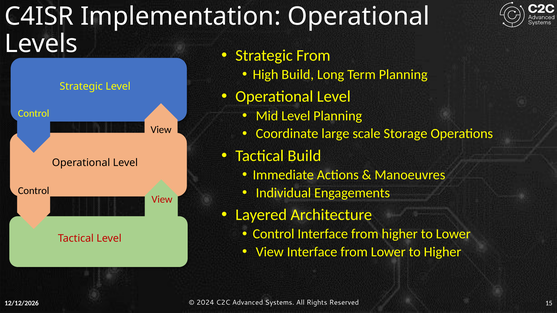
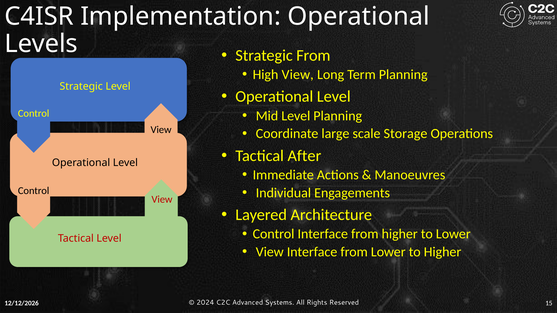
High Build: Build -> View (298, 75)
Tactical Build: Build -> After (304, 156)
